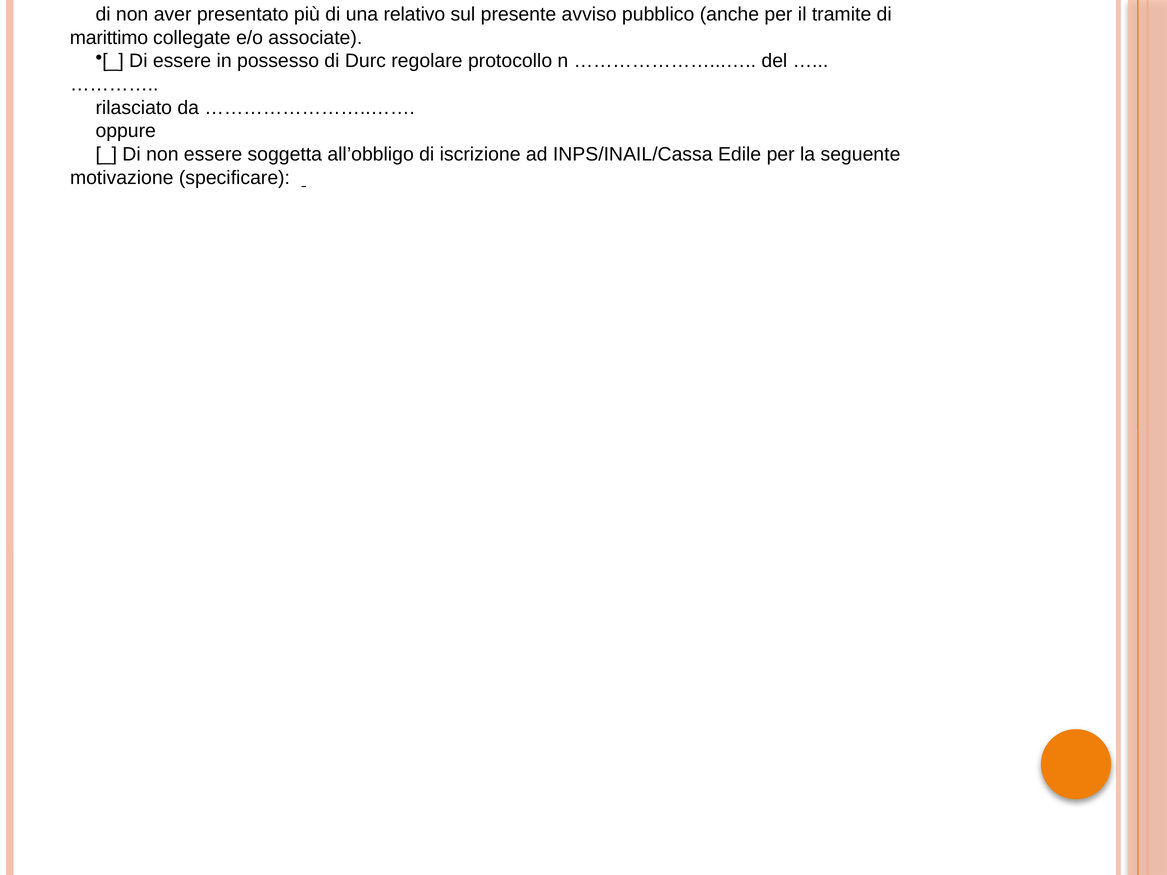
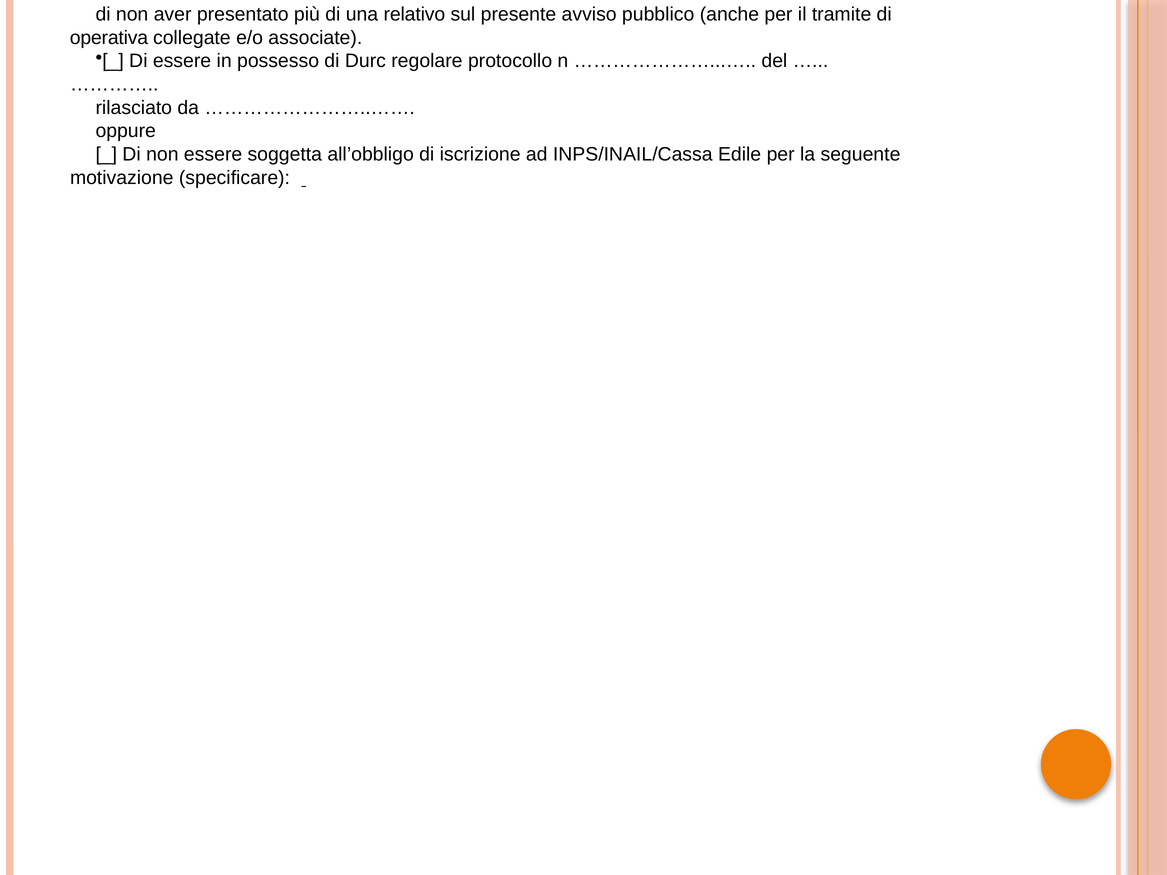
marittimo: marittimo -> operativa (109, 38)
